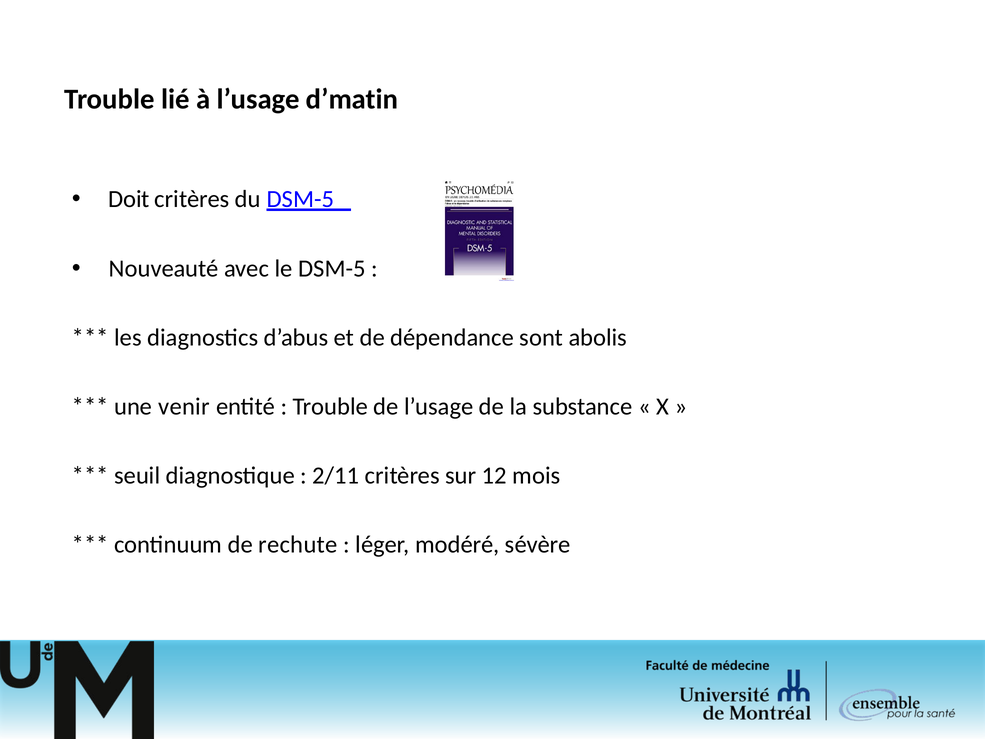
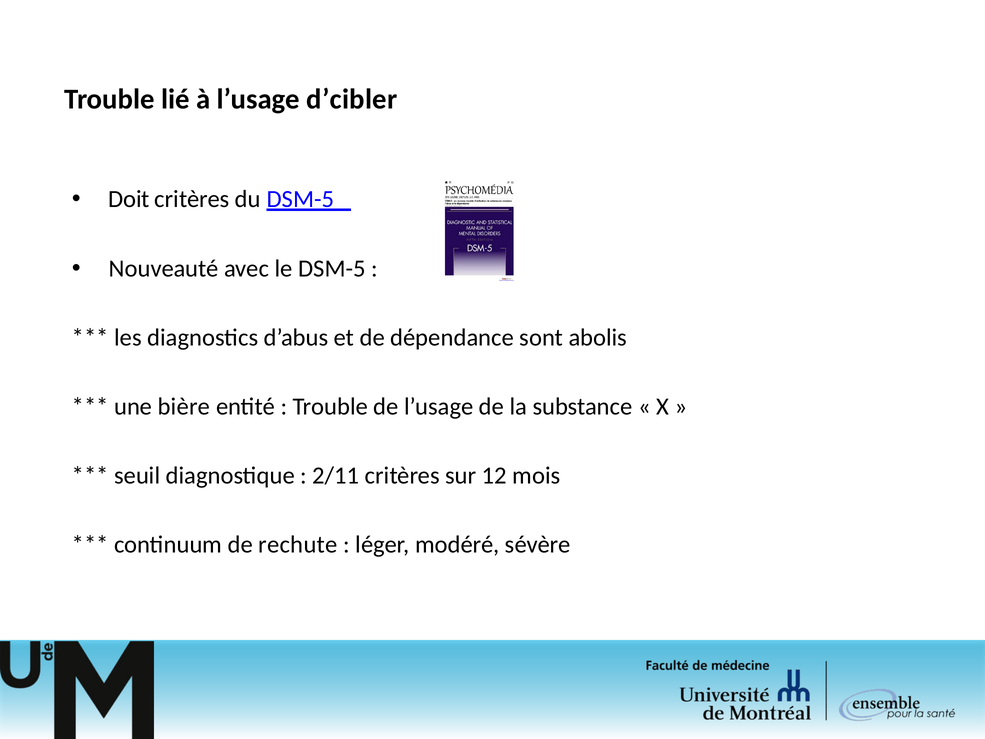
d’matin: d’matin -> d’cibler (352, 99)
venir: venir -> bière (184, 407)
